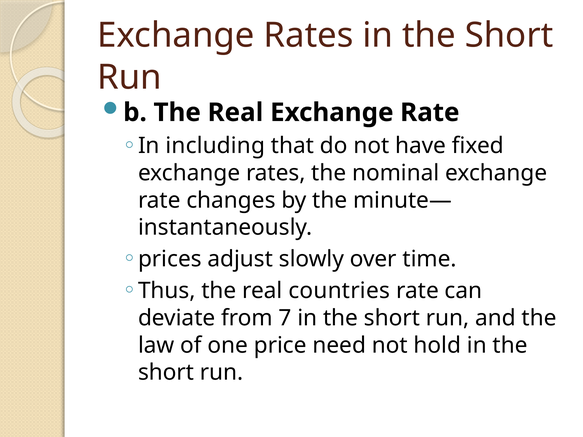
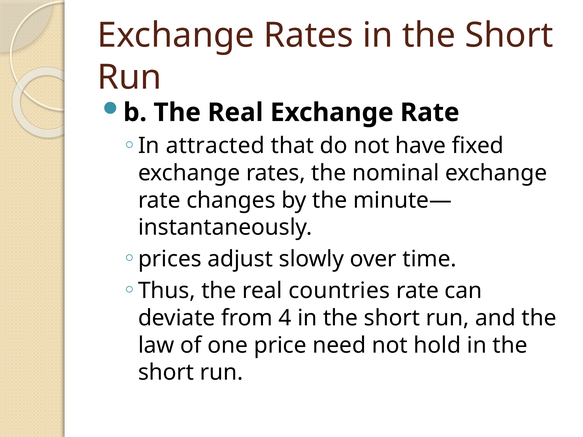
including: including -> attracted (215, 146)
7: 7 -> 4 (285, 318)
